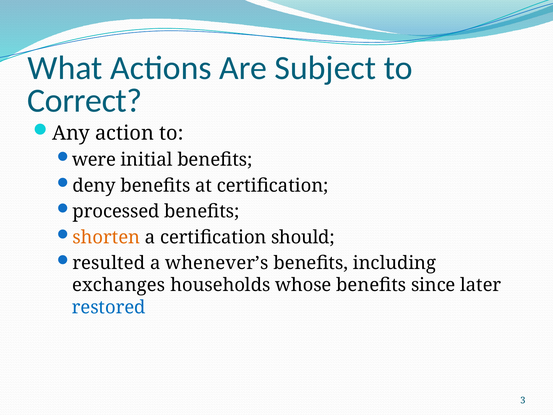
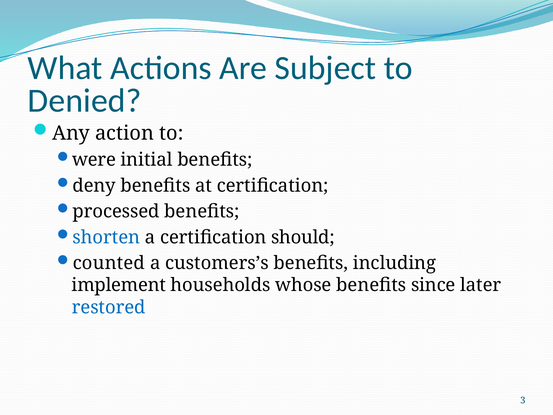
Correct: Correct -> Denied (85, 101)
shorten colour: orange -> blue (106, 237)
resulted: resulted -> counted (109, 263)
whenever’s: whenever’s -> customers’s (217, 263)
exchanges: exchanges -> implement (119, 285)
